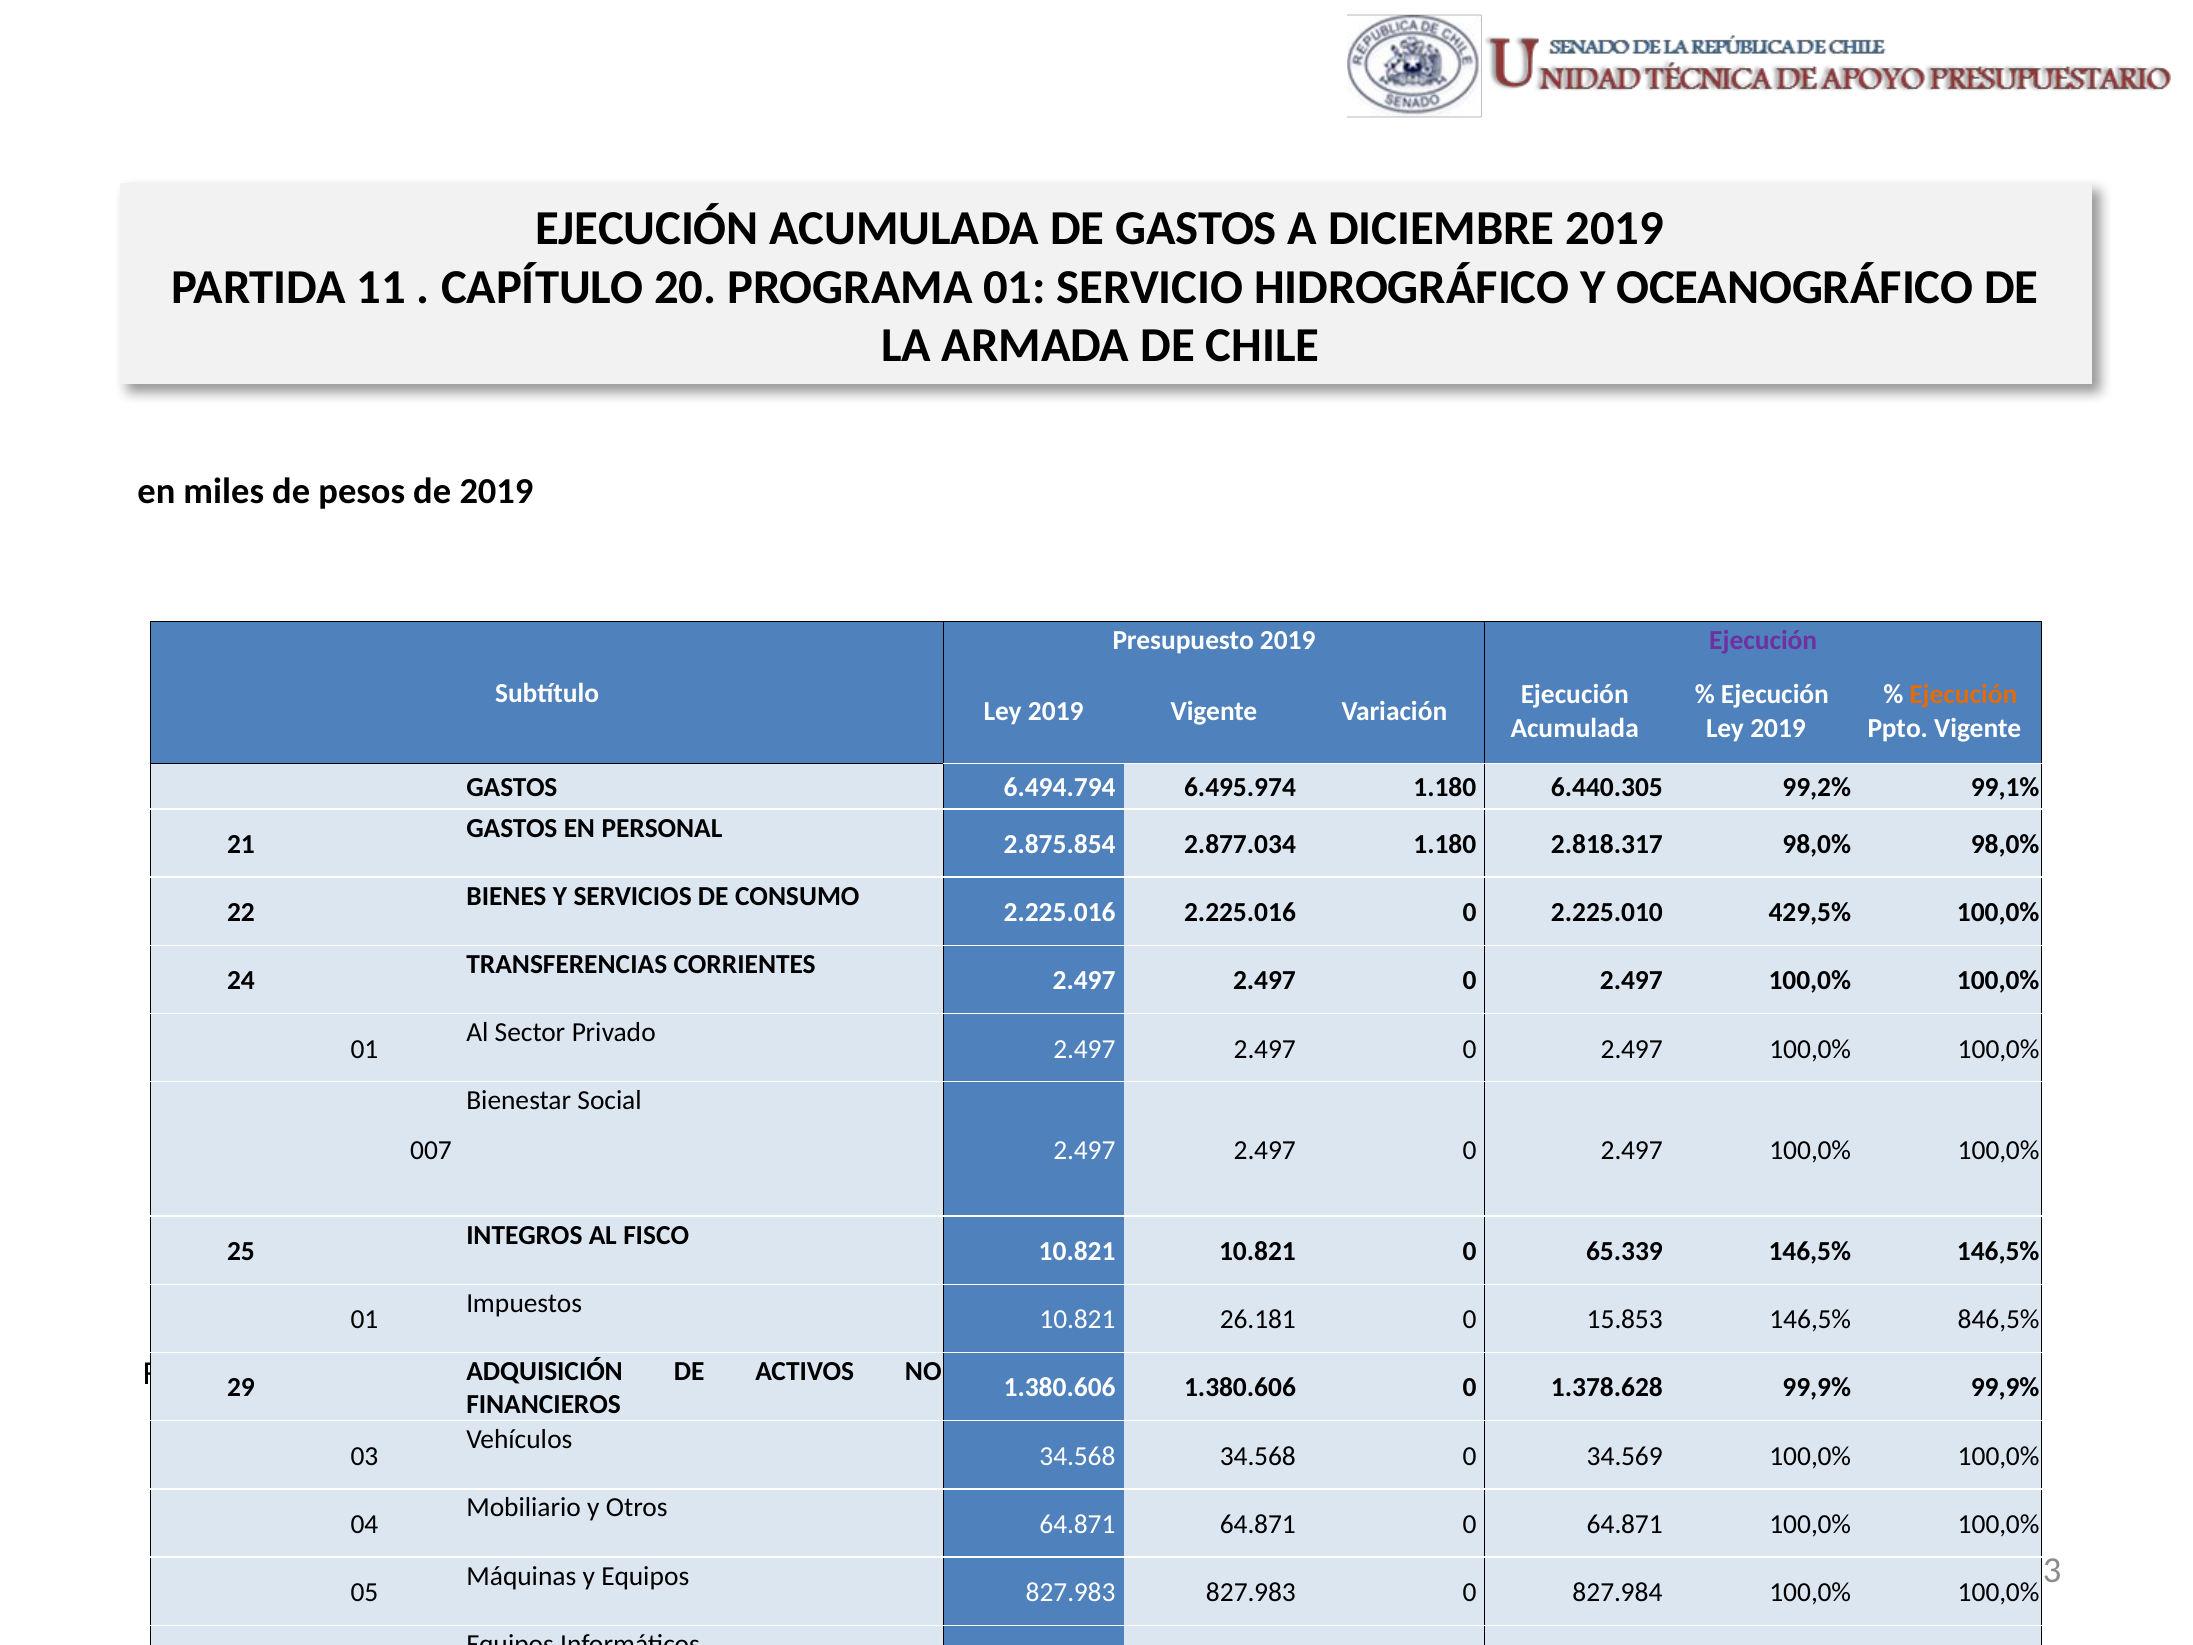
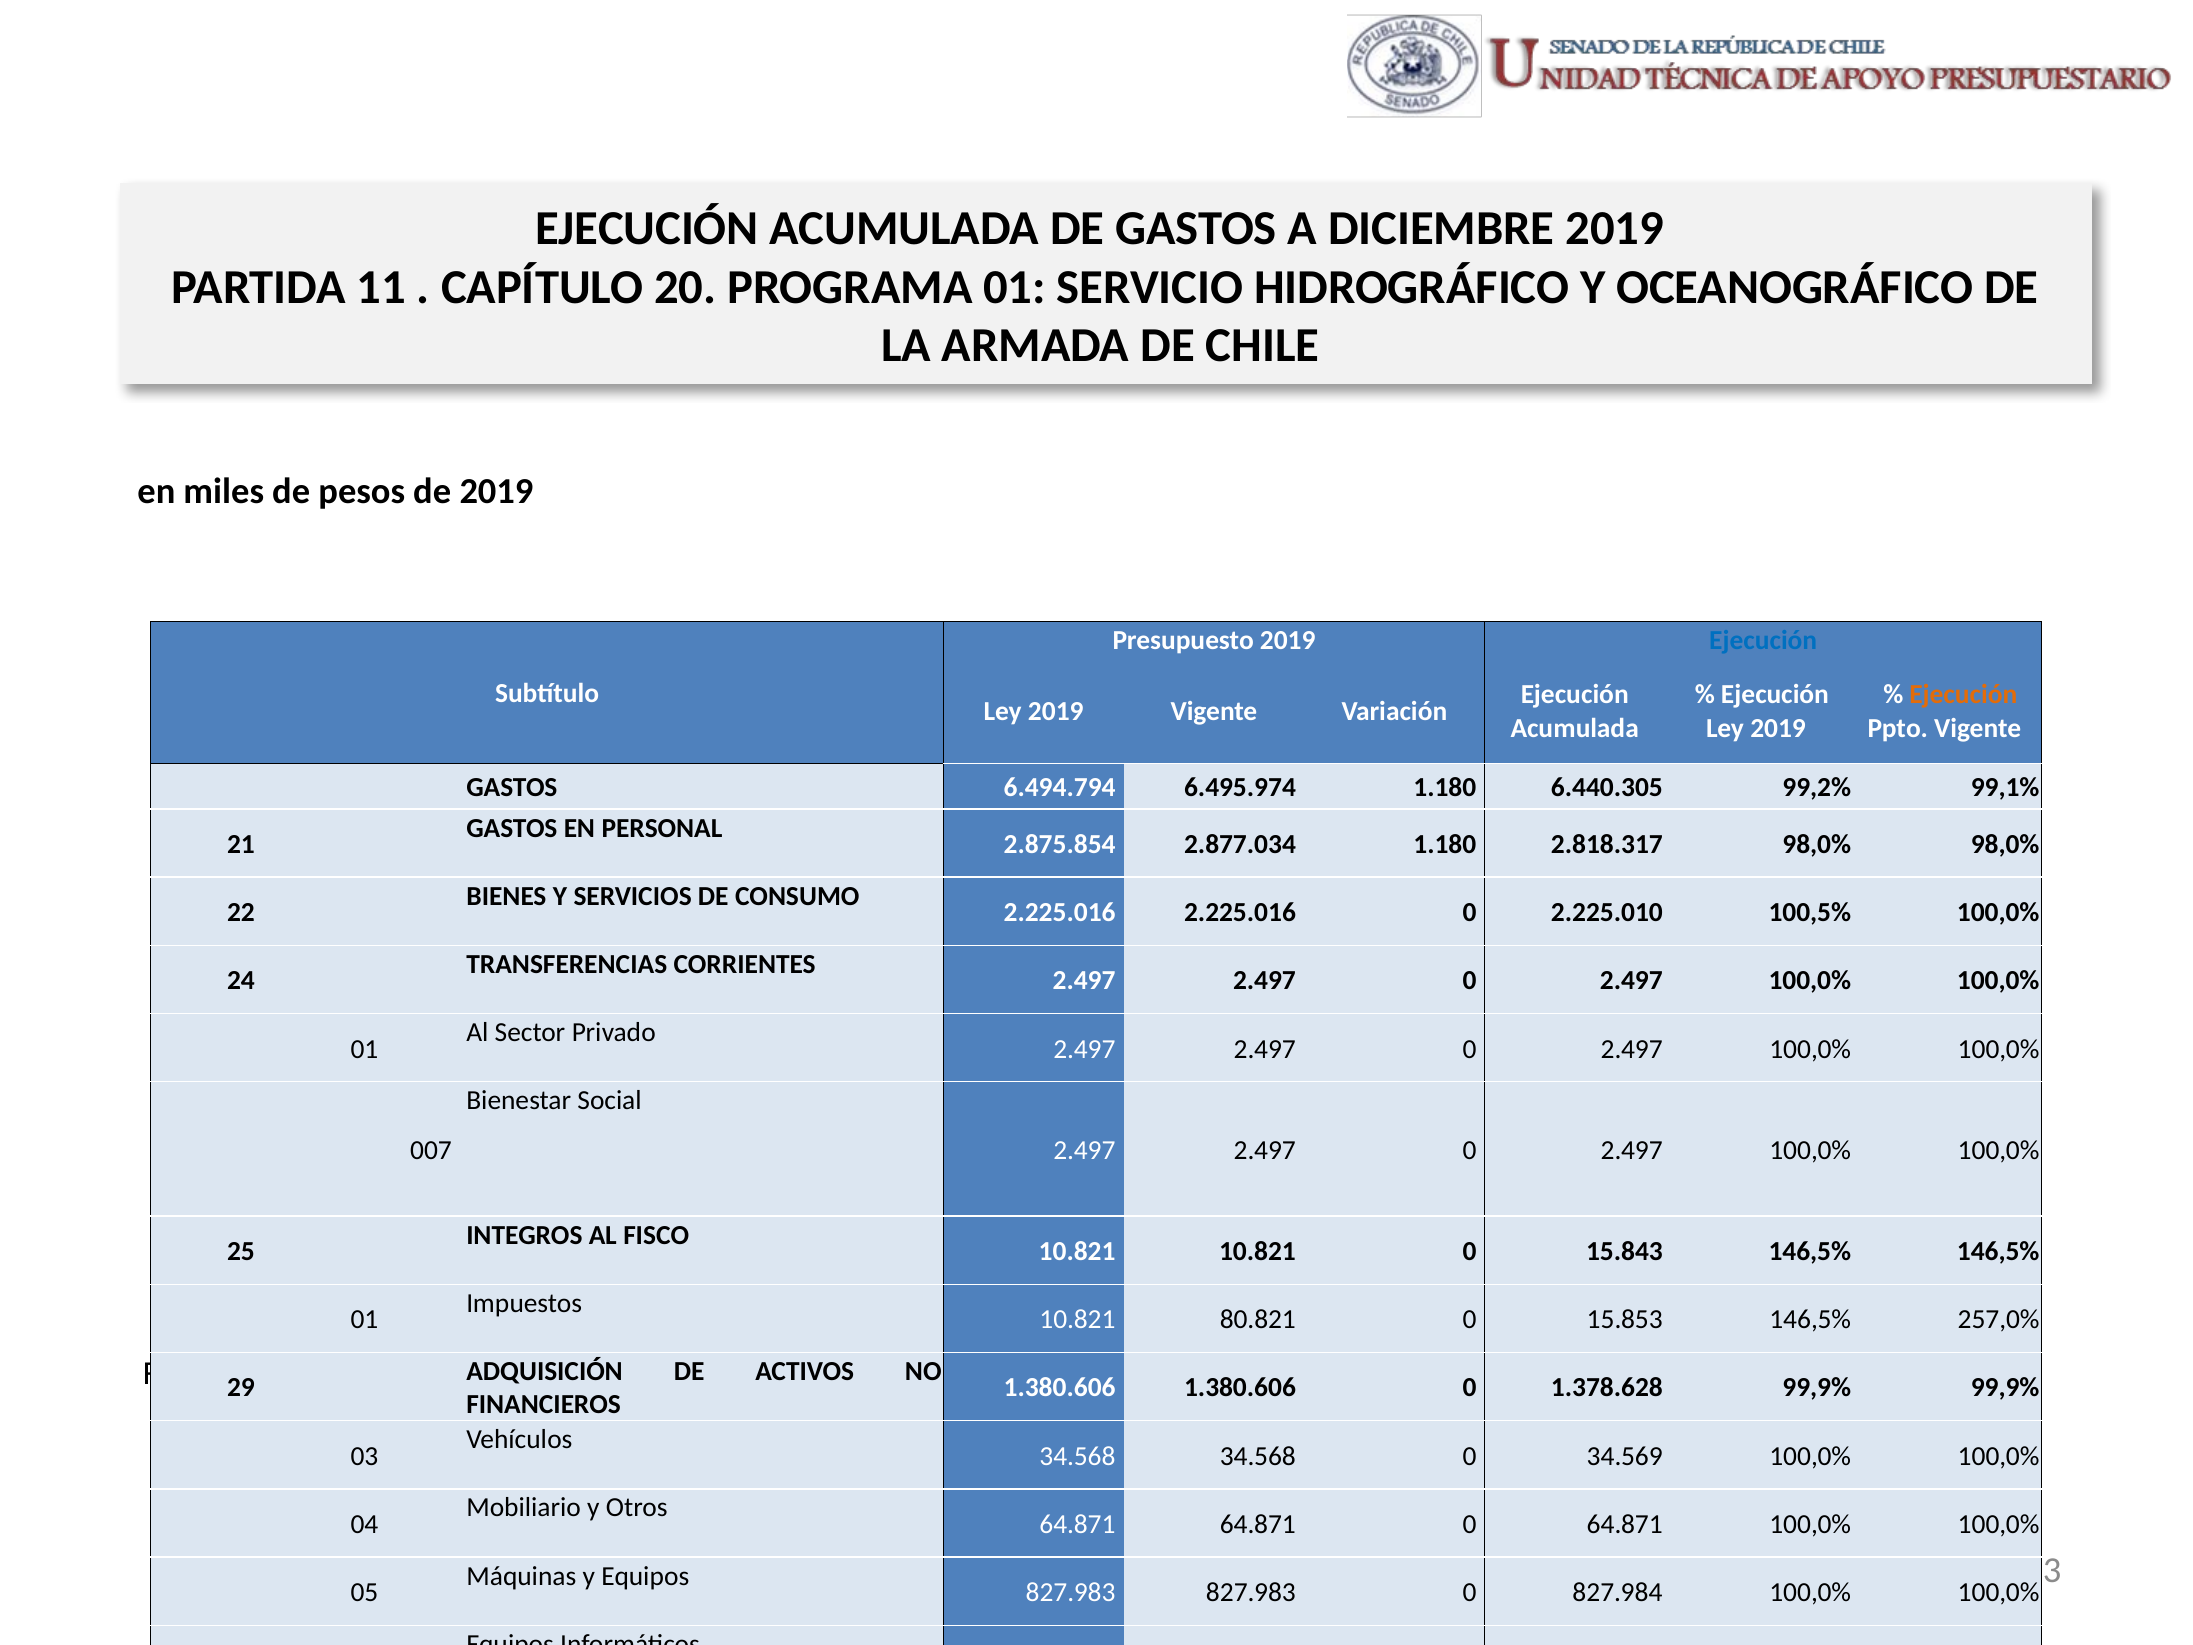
Ejecución colour: purple -> blue (1763, 641)
429,5%: 429,5% -> 100,5% (1810, 912)
65.339: 65.339 -> 15.843 (1624, 1251)
26.181: 26.181 -> 80.821 (1258, 1319)
846,5%: 846,5% -> 257,0% (1999, 1319)
